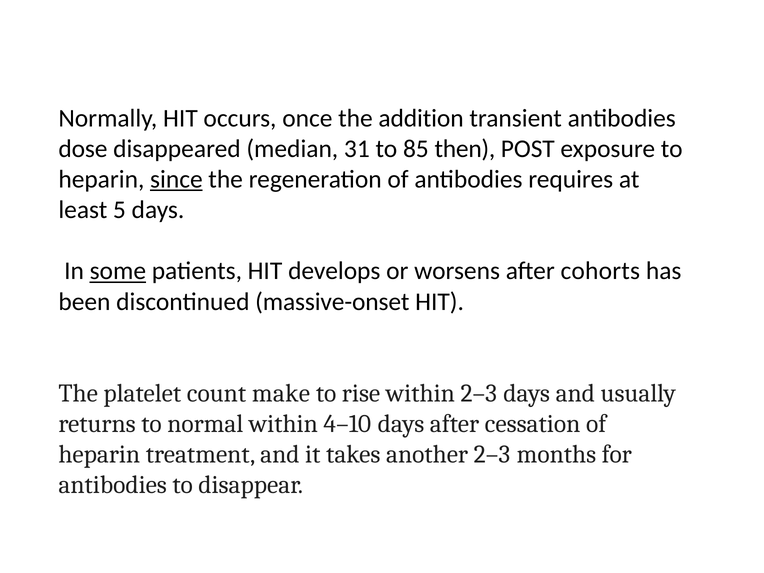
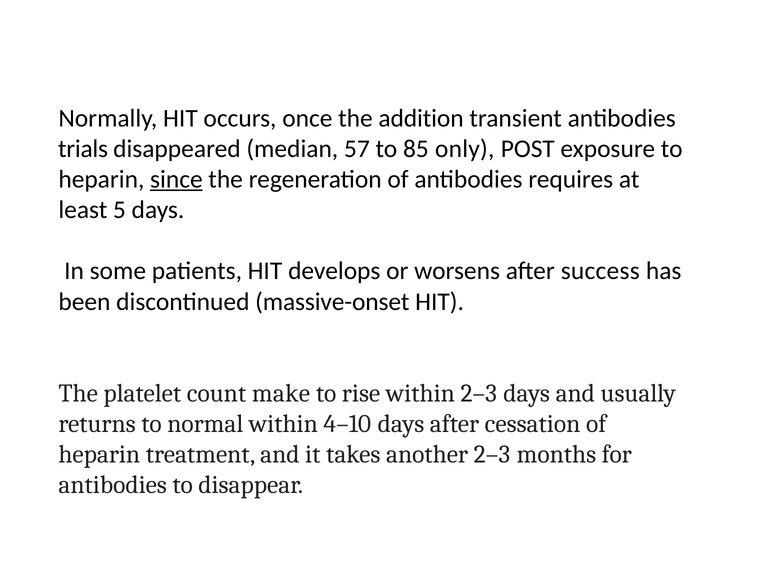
dose: dose -> trials (83, 149)
31: 31 -> 57 (357, 149)
then: then -> only (465, 149)
some underline: present -> none (118, 271)
cohorts: cohorts -> success (600, 271)
